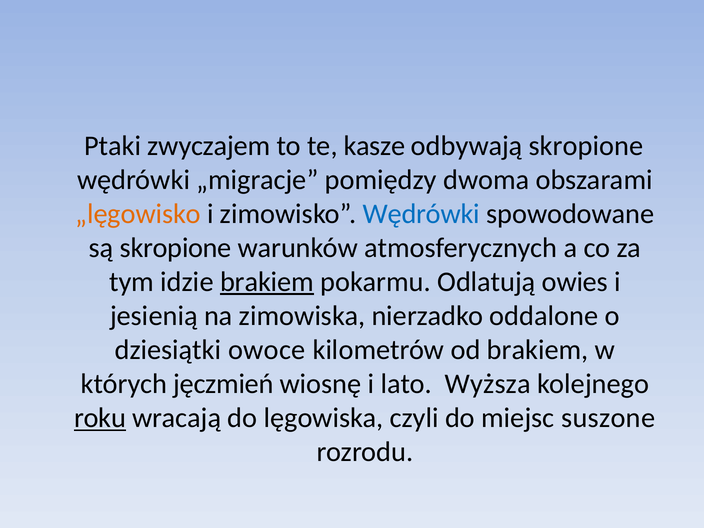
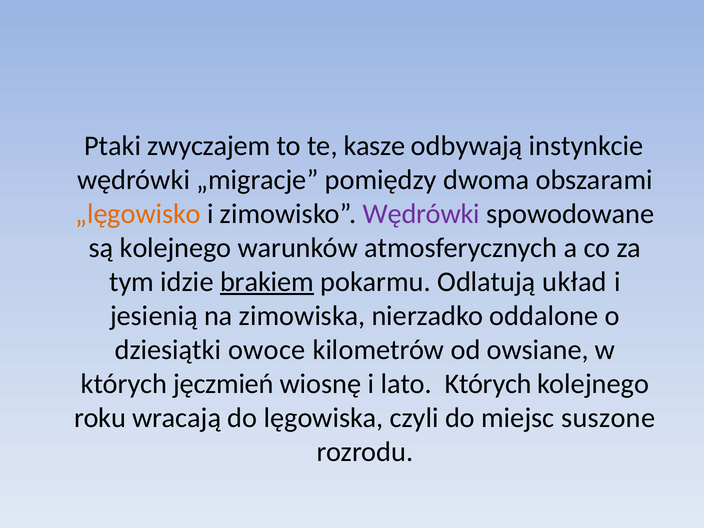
odbywają skropione: skropione -> instynkcie (586, 146)
Wędrówki colour: blue -> purple (421, 214)
są skropione: skropione -> kolejnego (176, 248)
owies: owies -> układ (575, 282)
od brakiem: brakiem -> owsiane (538, 350)
lato Wyższa: Wyższa -> Których (488, 384)
roku underline: present -> none (100, 418)
